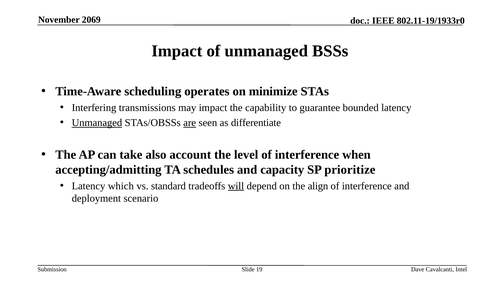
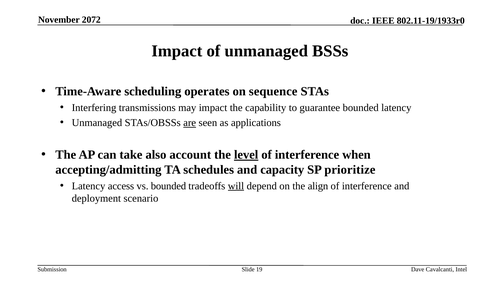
2069: 2069 -> 2072 (91, 20)
minimize: minimize -> sequence (273, 92)
Unmanaged underline: present -> none (97, 123)
differentiate: differentiate -> applications (256, 123)
level underline: none -> present (246, 155)
which: which -> access (121, 186)
vs standard: standard -> bounded (168, 186)
